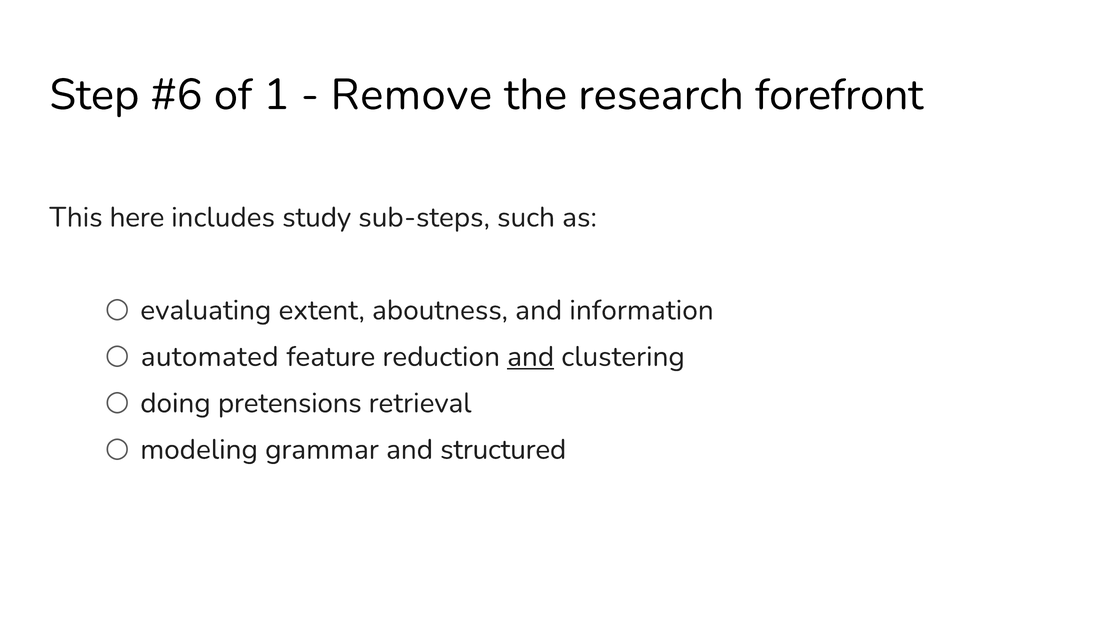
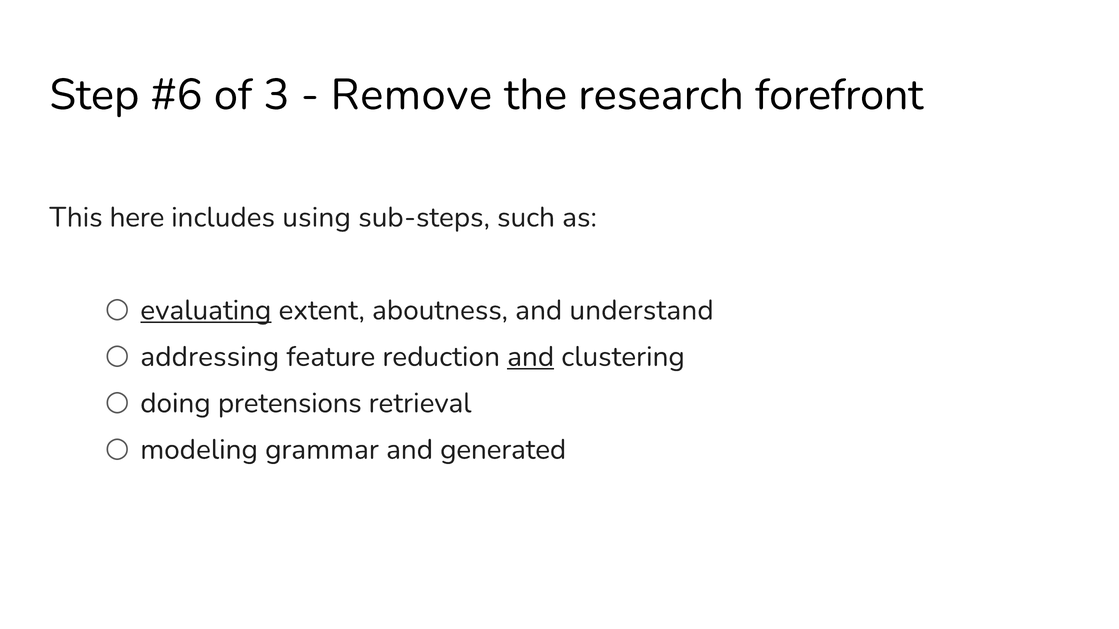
1: 1 -> 3 (276, 95)
study: study -> using (317, 217)
evaluating underline: none -> present (206, 310)
information: information -> understand (642, 310)
automated: automated -> addressing (210, 357)
structured: structured -> generated (503, 450)
